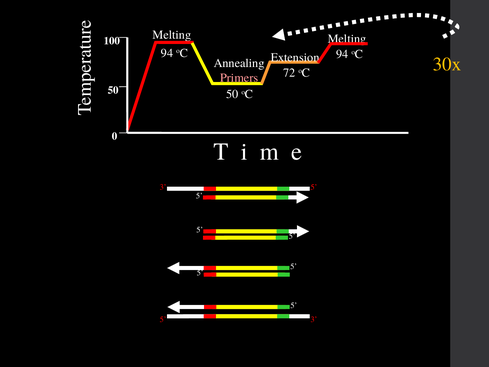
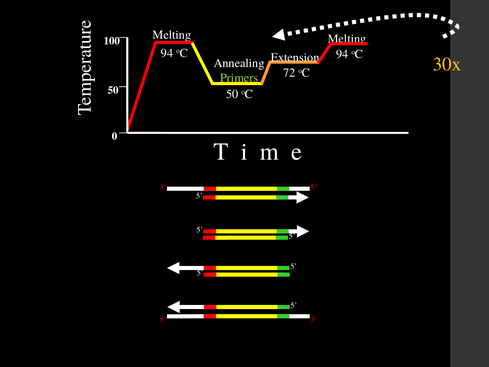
Primers colour: pink -> light green (239, 78)
